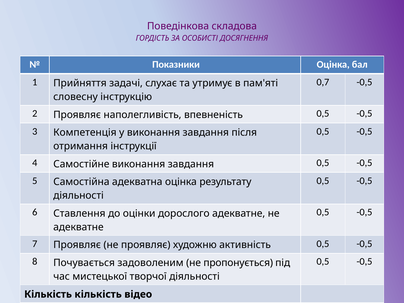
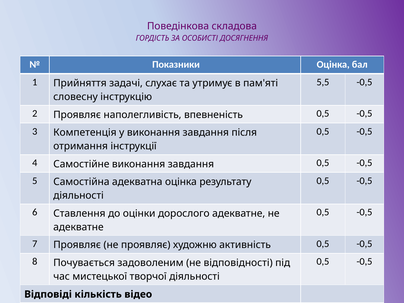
0,7: 0,7 -> 5,5 (323, 82)
пропонується: пропонується -> відповідності (238, 263)
Кількість: Кількість -> Відповіді (48, 294)
